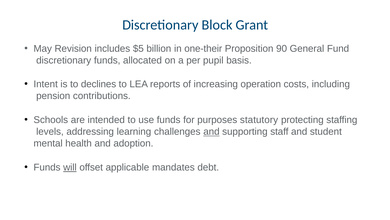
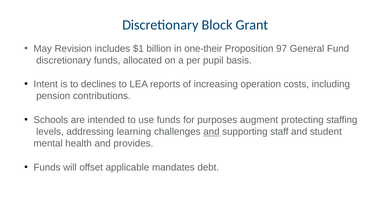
$5: $5 -> $1 (138, 48)
90: 90 -> 97 (282, 48)
statutory: statutory -> augment (259, 120)
adoption: adoption -> provides (133, 143)
will underline: present -> none (70, 167)
